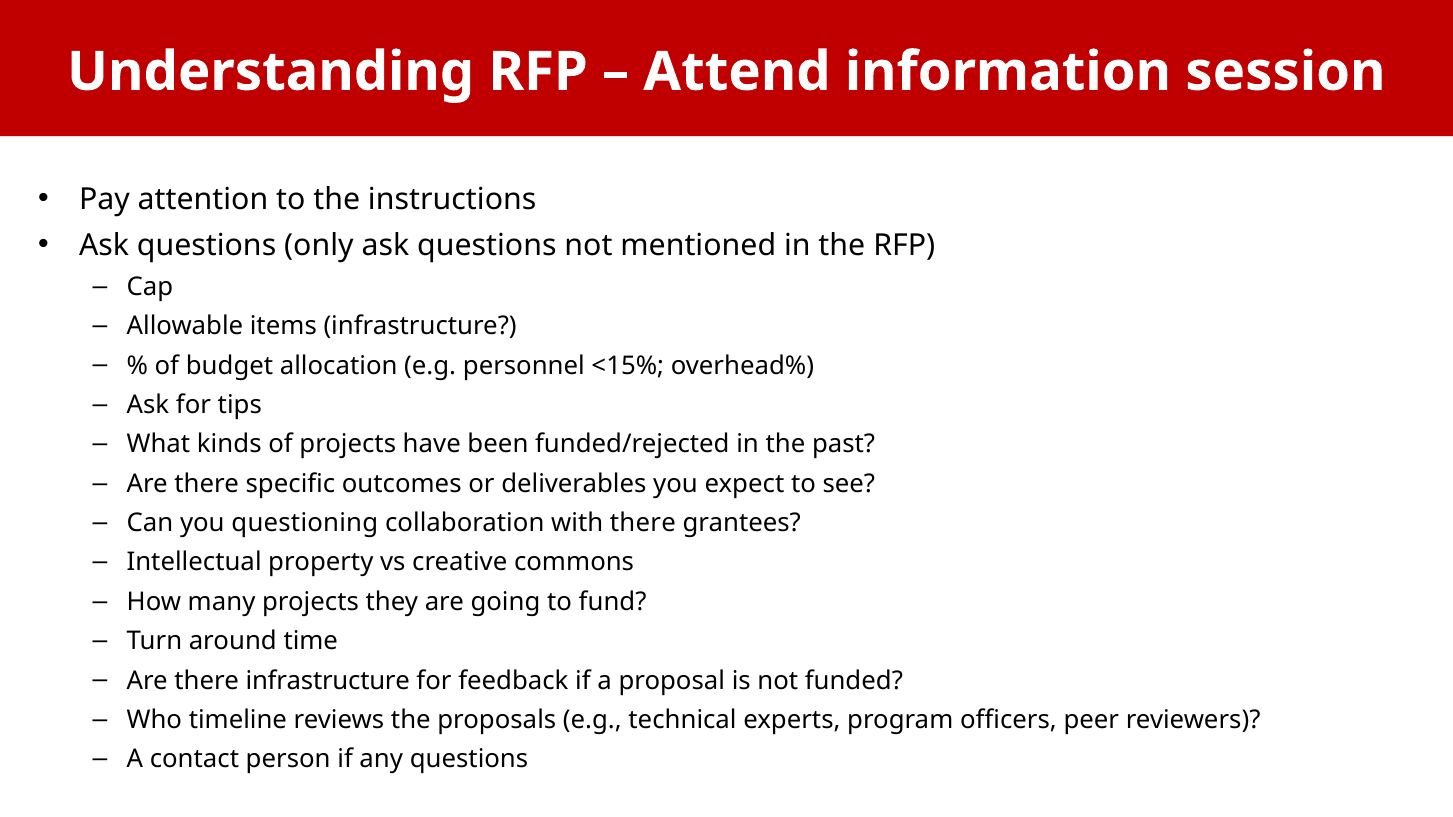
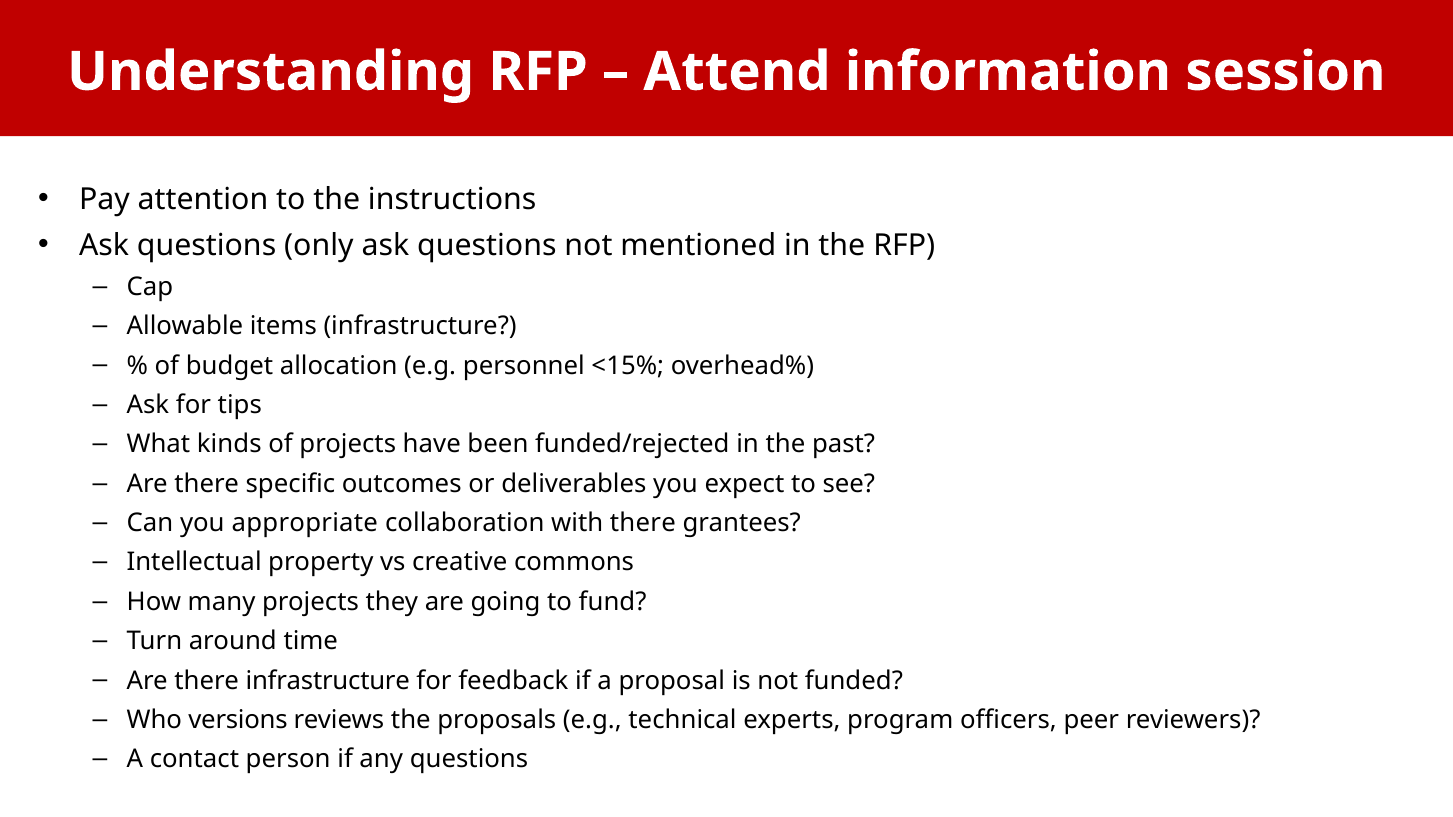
questioning: questioning -> appropriate (305, 523)
timeline: timeline -> versions (238, 720)
